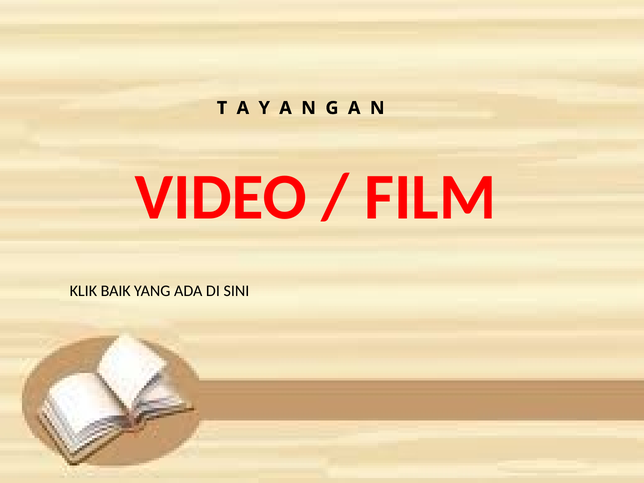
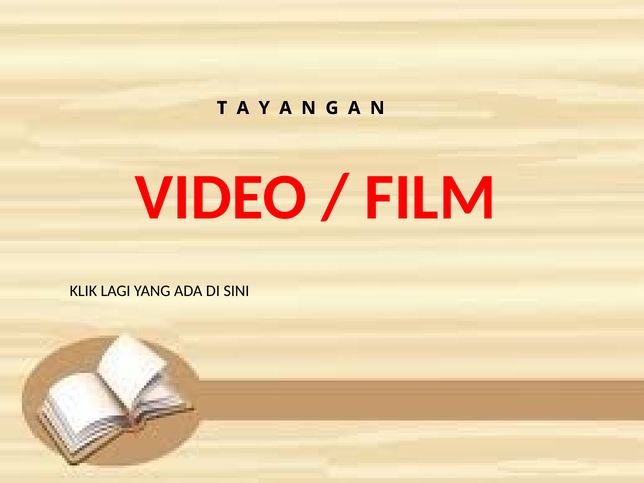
BAIK: BAIK -> LAGI (116, 291)
